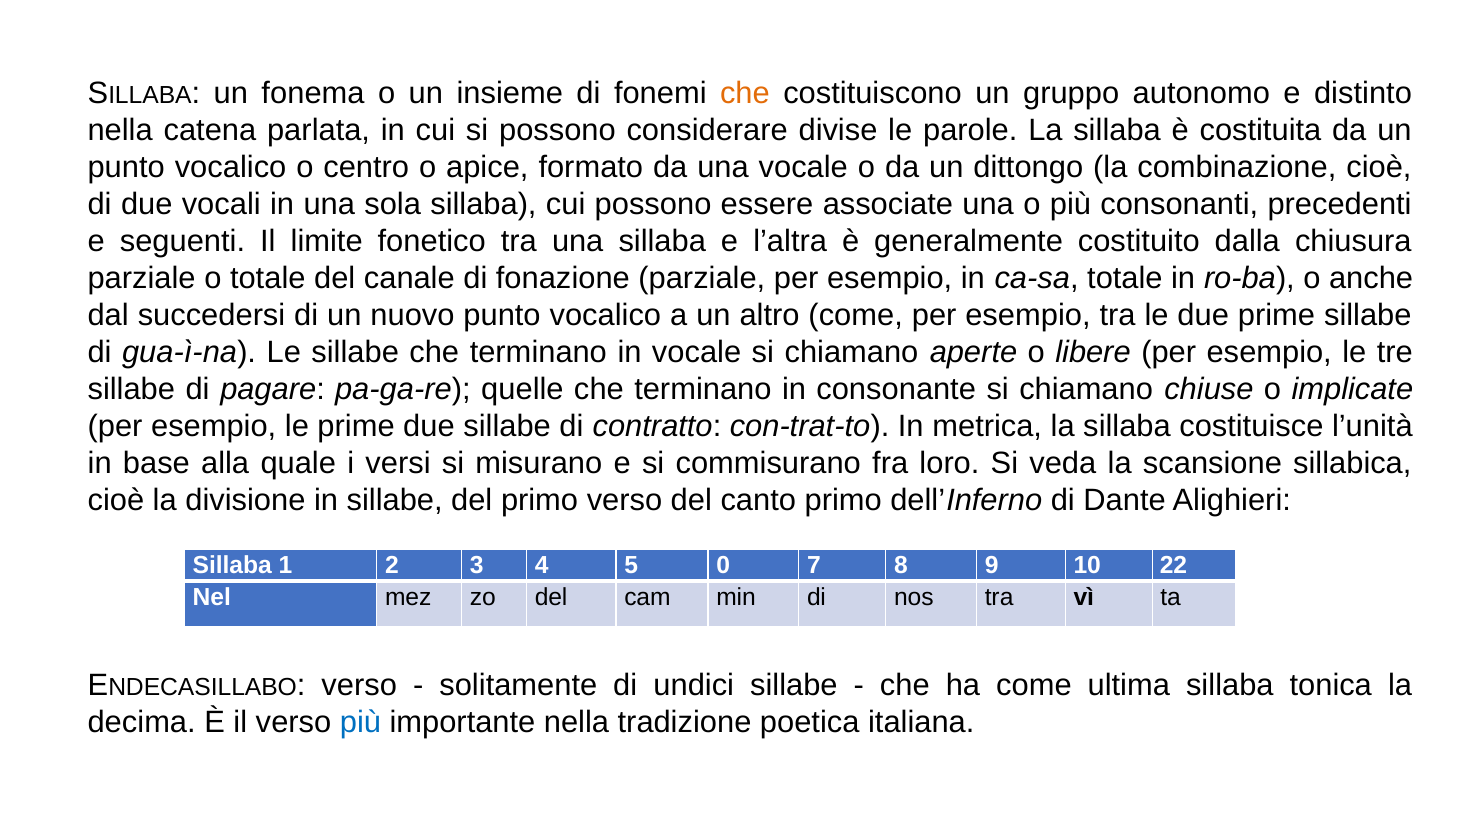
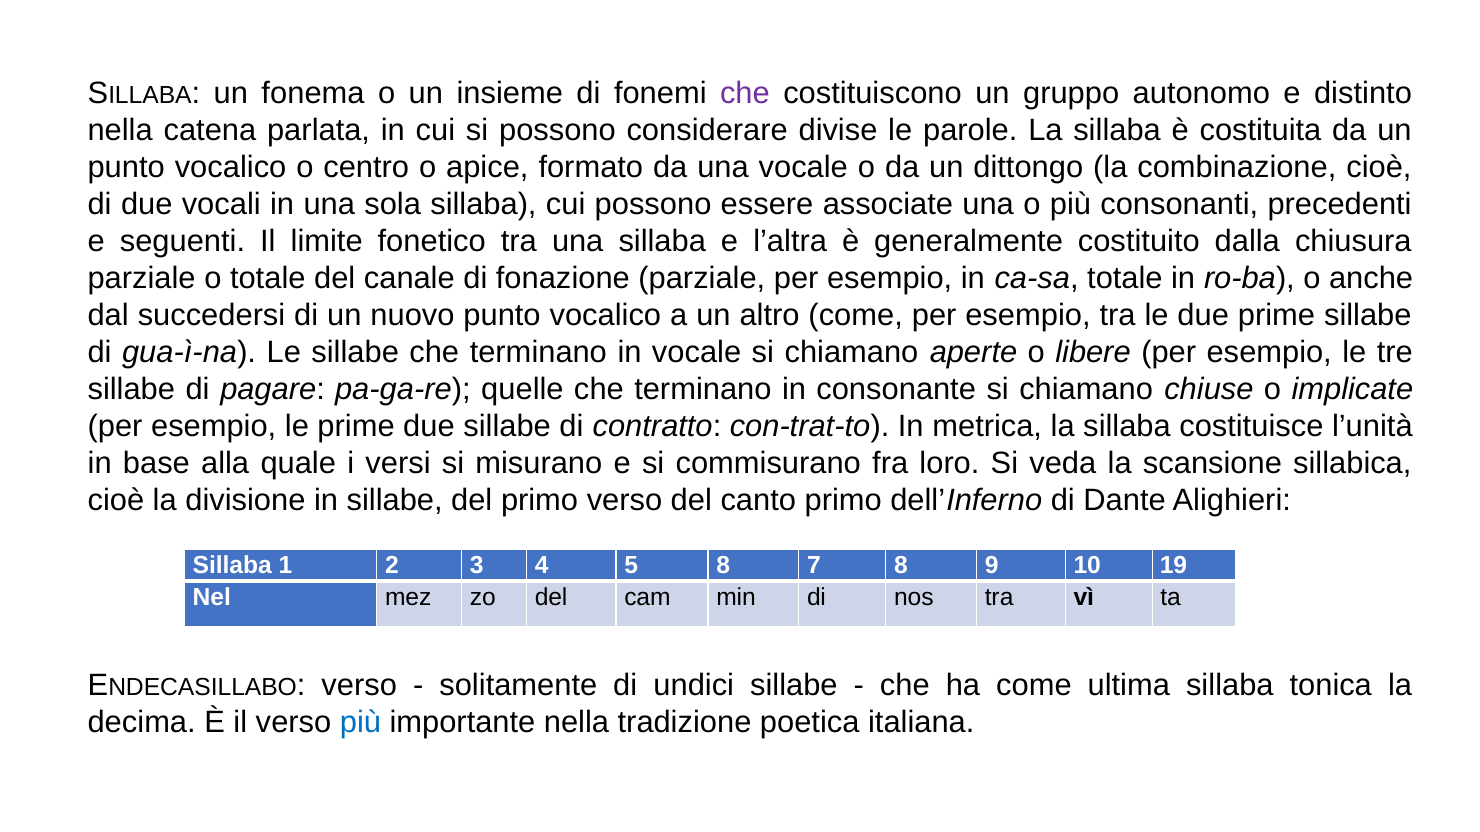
che colour: orange -> purple (745, 94)
5 0: 0 -> 8 (723, 566)
22: 22 -> 19 (1174, 566)
